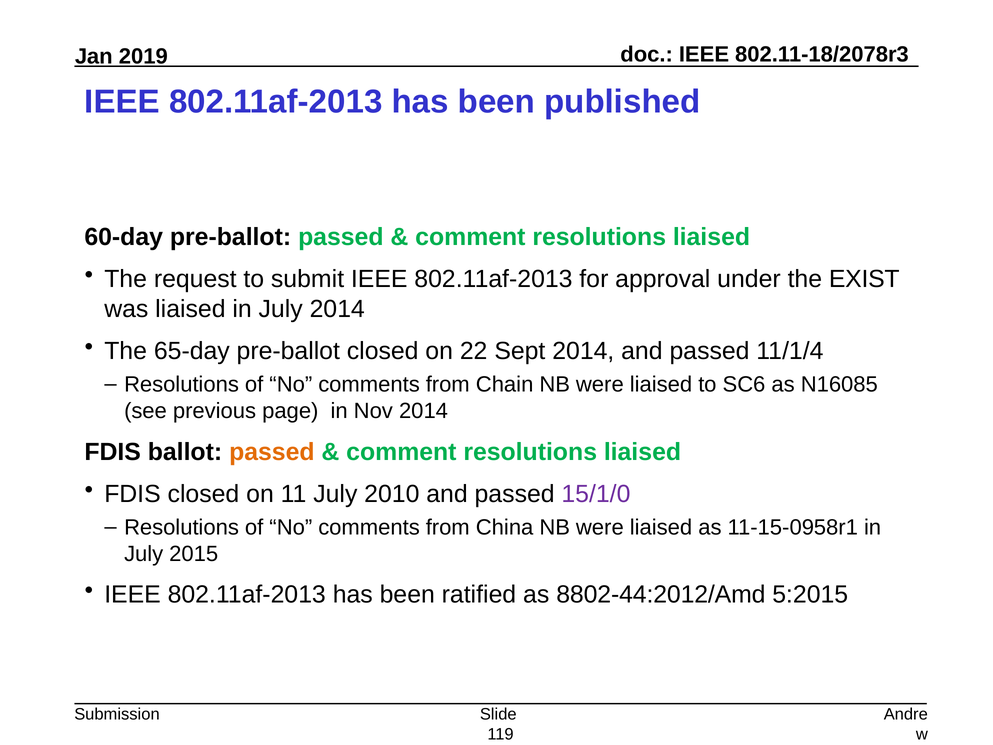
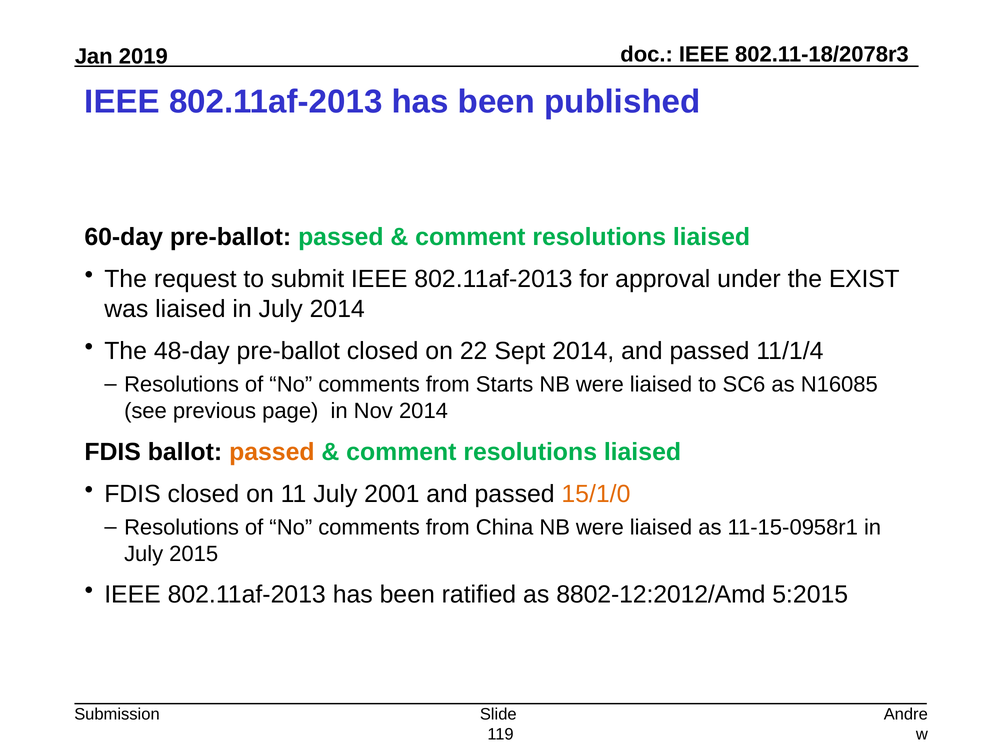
65-day: 65-day -> 48-day (192, 351)
Chain: Chain -> Starts (505, 384)
2010: 2010 -> 2001 (392, 494)
15/1/0 colour: purple -> orange (596, 494)
8802-44:2012/Amd: 8802-44:2012/Amd -> 8802-12:2012/Amd (661, 595)
